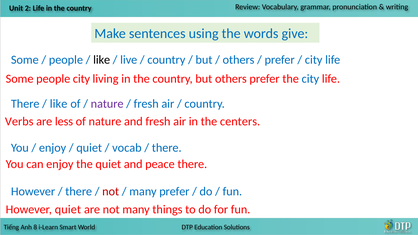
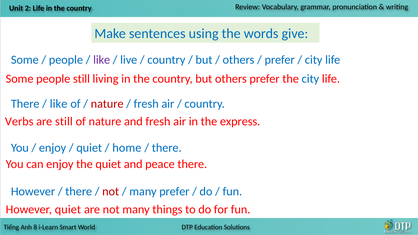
like colour: black -> purple (102, 60)
people city: city -> still (81, 79)
nature colour: purple -> red (107, 104)
are less: less -> still (64, 122)
centers: centers -> express (240, 122)
vocab: vocab -> home (127, 148)
